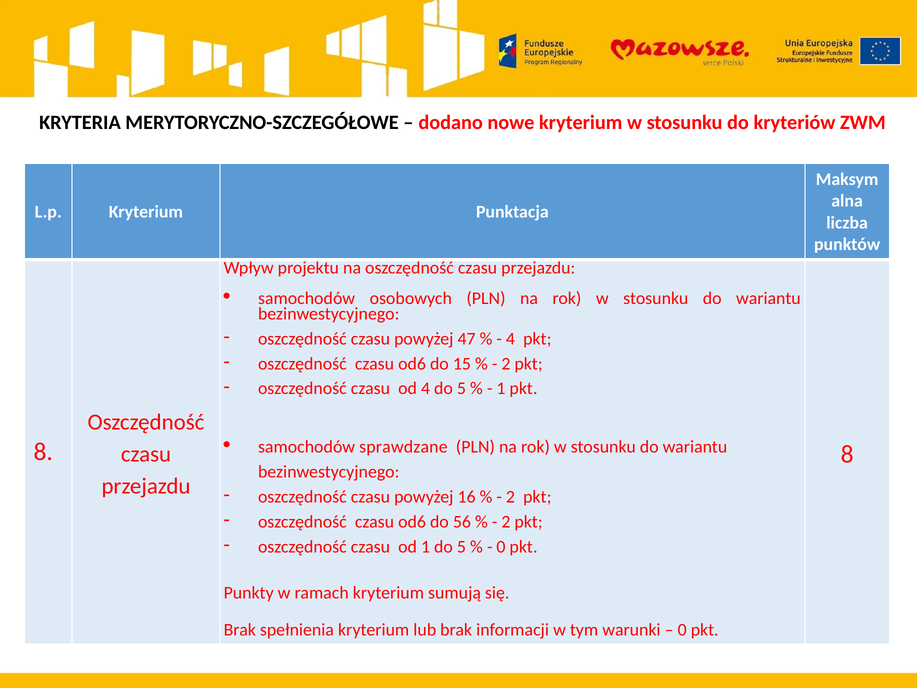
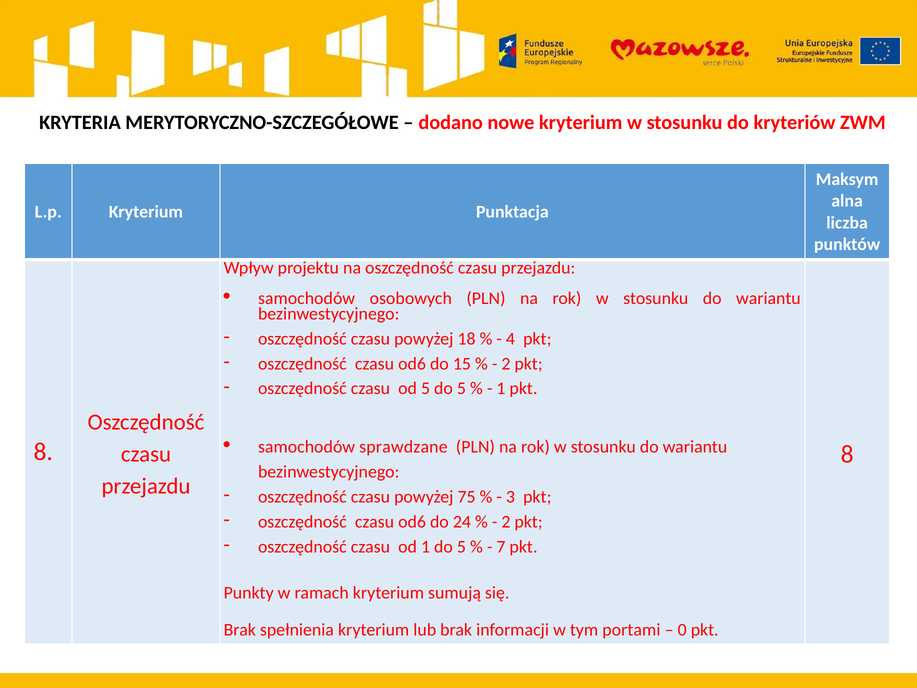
47: 47 -> 18 (467, 339)
od 4: 4 -> 5 (426, 388)
16: 16 -> 75 (467, 497)
2: 2 -> 3 (510, 497)
56: 56 -> 24 (462, 522)
0: 0 -> 7 (501, 547)
warunki: warunki -> portami (631, 629)
